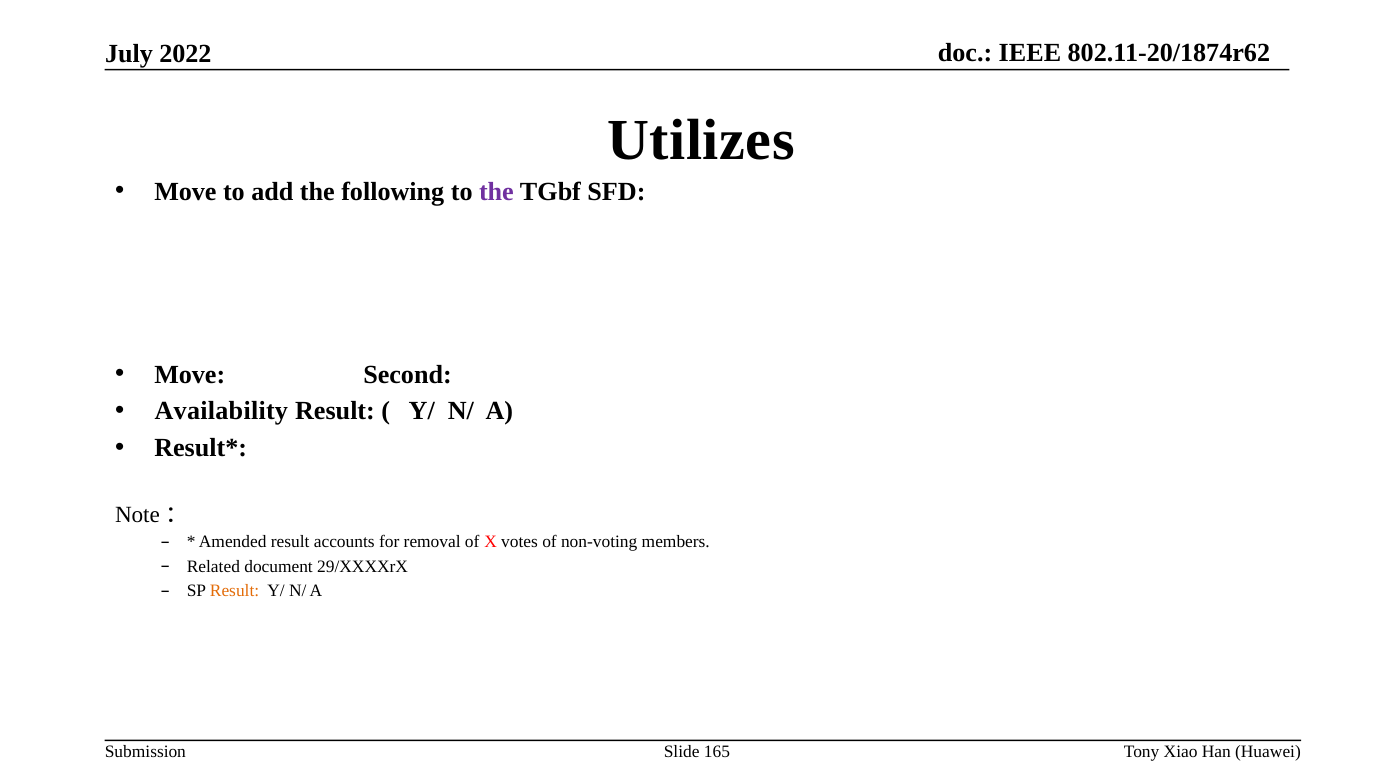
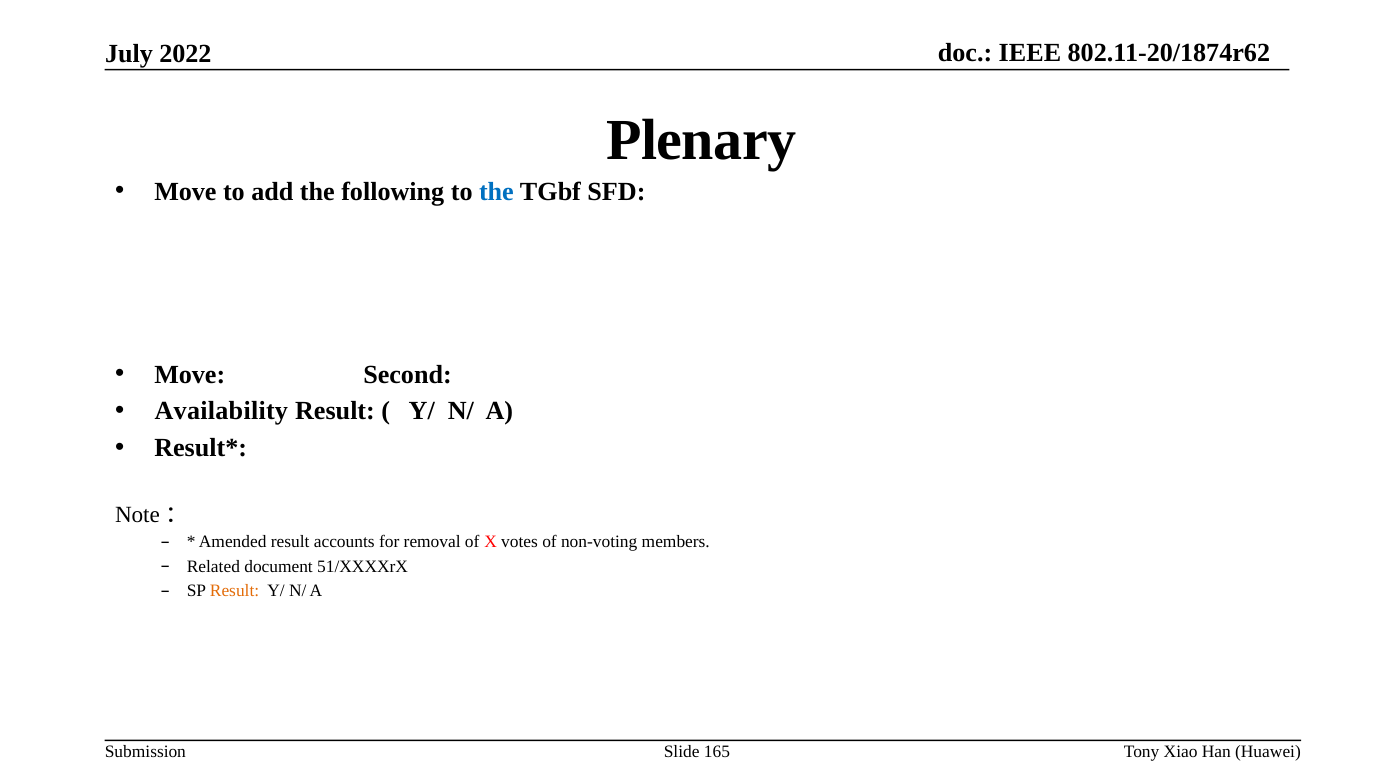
Utilizes: Utilizes -> Plenary (701, 140)
the colour: purple -> blue (496, 192)
29/XXXXrX: 29/XXXXrX -> 51/XXXXrX (363, 566)
